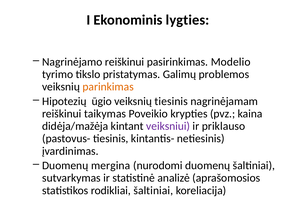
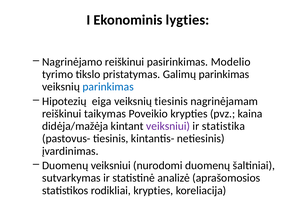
Galimų problemos: problemos -> parinkimas (224, 74)
parinkimas colour: orange -> blue (108, 87)
ūgio: ūgio -> eiga (102, 101)
priklauso: priklauso -> statistika (224, 126)
Duomenų mergina: mergina -> veiksniui (111, 166)
rodikliai šaltiniai: šaltiniai -> krypties (153, 190)
